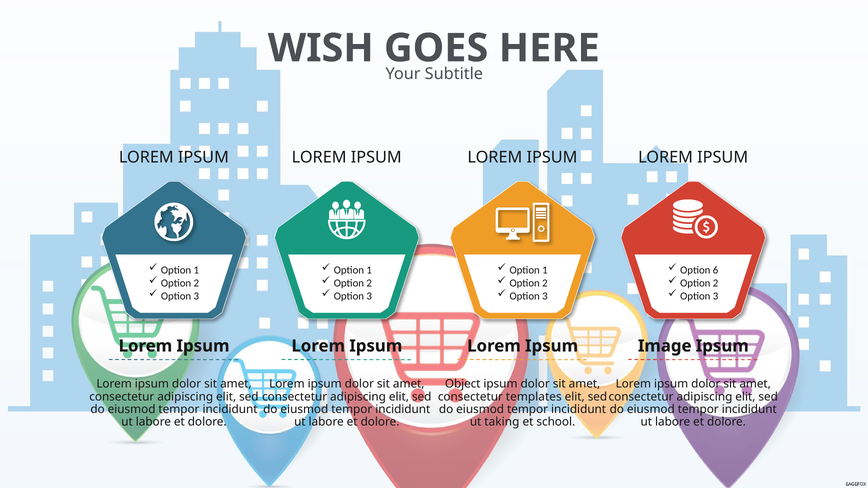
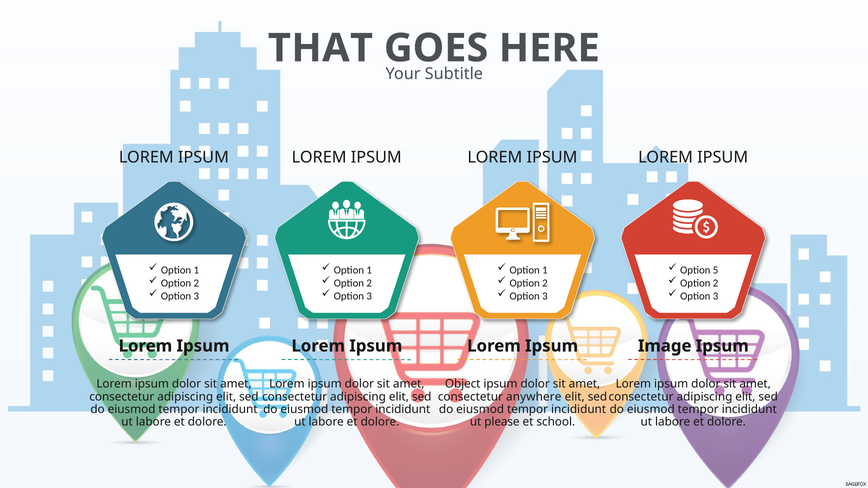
WISH: WISH -> THAT (320, 48)
6: 6 -> 5 (716, 270)
templates: templates -> anywhere (534, 397)
taking: taking -> please (502, 422)
